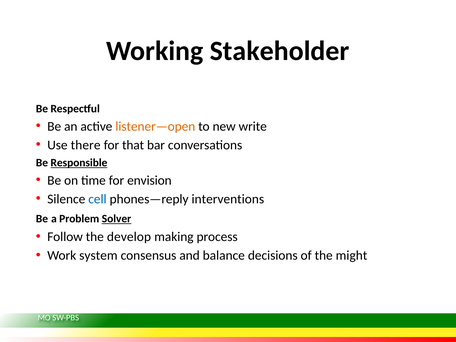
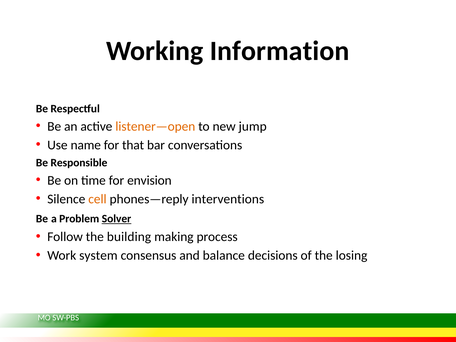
Stakeholder: Stakeholder -> Information (280, 51)
write: write -> jump (253, 126)
there: there -> name (86, 145)
Responsible underline: present -> none (79, 163)
cell colour: blue -> orange (97, 199)
develop: develop -> building (129, 237)
might: might -> losing (352, 255)
